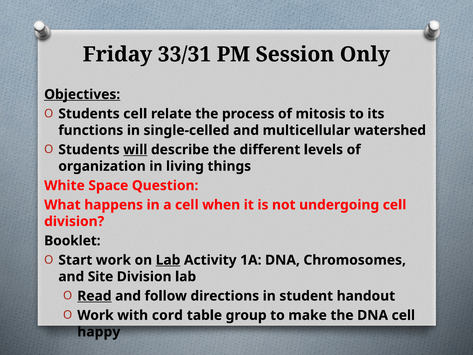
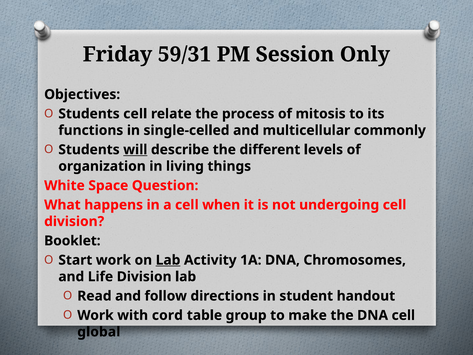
33/31: 33/31 -> 59/31 (184, 54)
Objectives underline: present -> none (82, 94)
watershed: watershed -> commonly (390, 130)
Site: Site -> Life (100, 276)
Read underline: present -> none (94, 296)
happy: happy -> global (99, 332)
